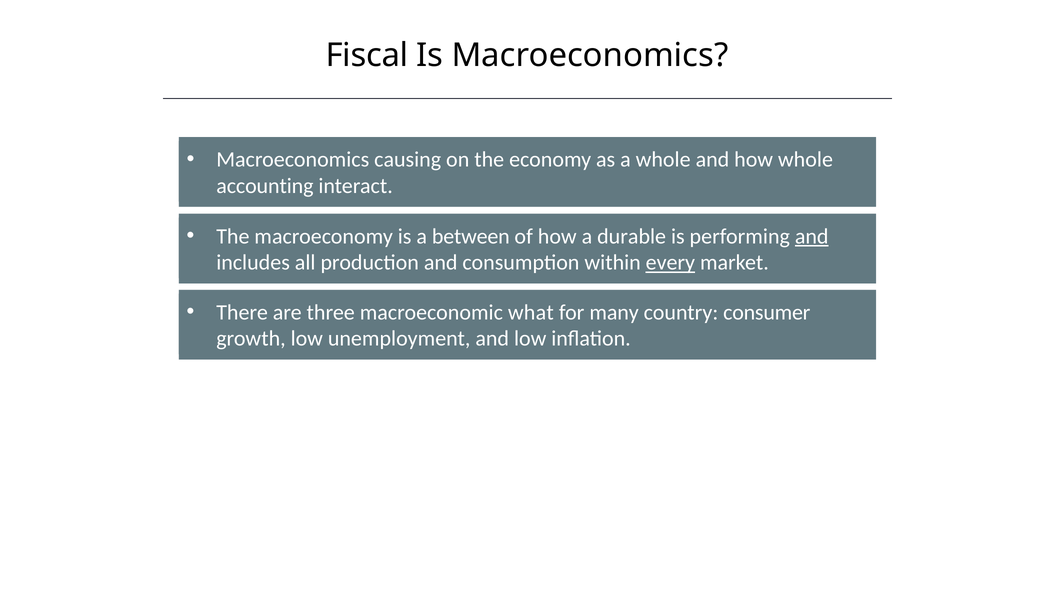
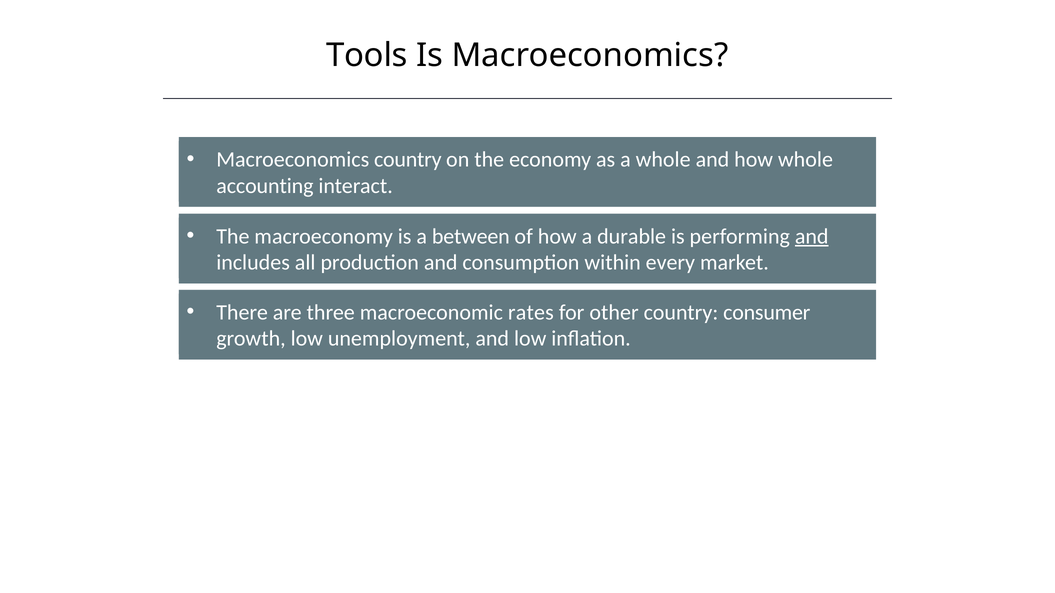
Fiscal: Fiscal -> Tools (367, 55)
Macroeconomics causing: causing -> country (408, 160)
every underline: present -> none (670, 263)
what: what -> rates (531, 313)
many: many -> other (614, 313)
